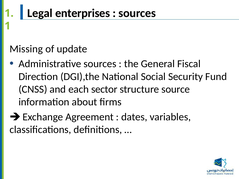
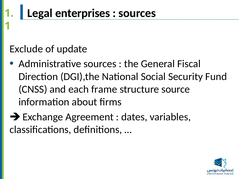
Missing: Missing -> Exclude (26, 49)
sector: sector -> frame (104, 89)
